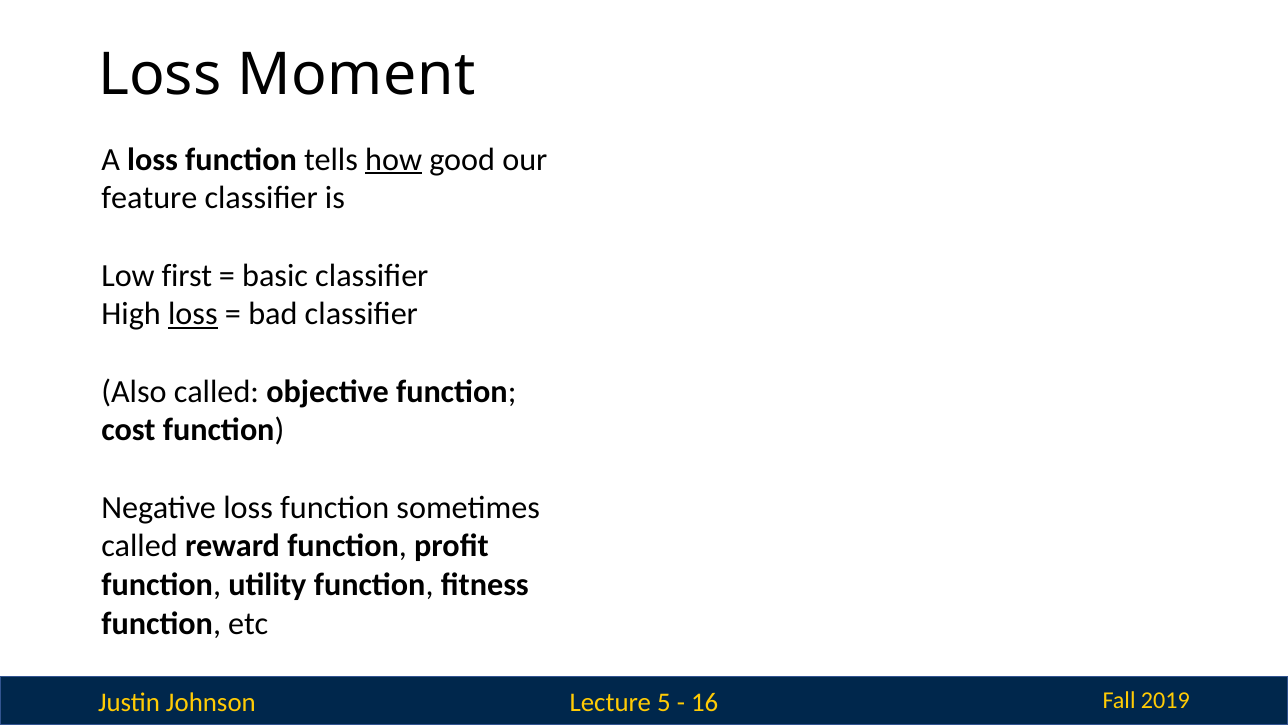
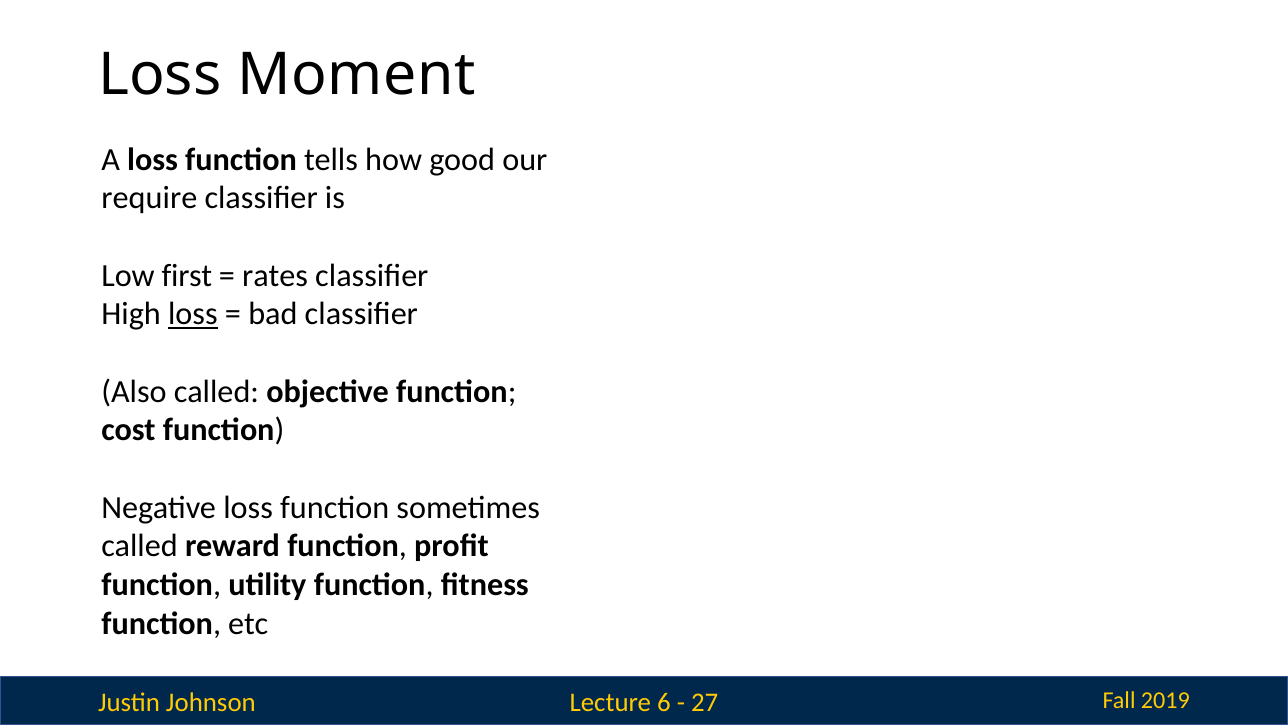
how underline: present -> none (394, 159)
feature: feature -> require (149, 198)
basic: basic -> rates (275, 275)
5: 5 -> 6 (664, 702)
16: 16 -> 27 (705, 702)
